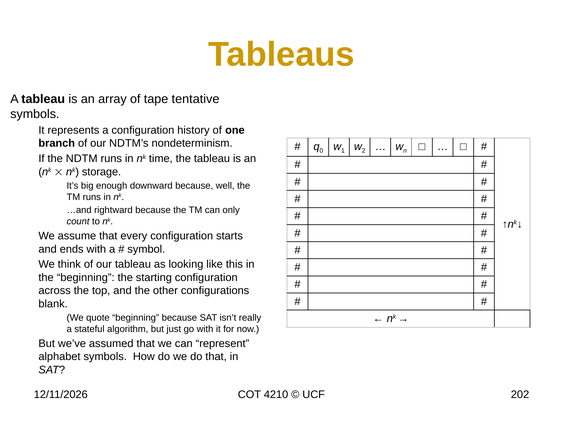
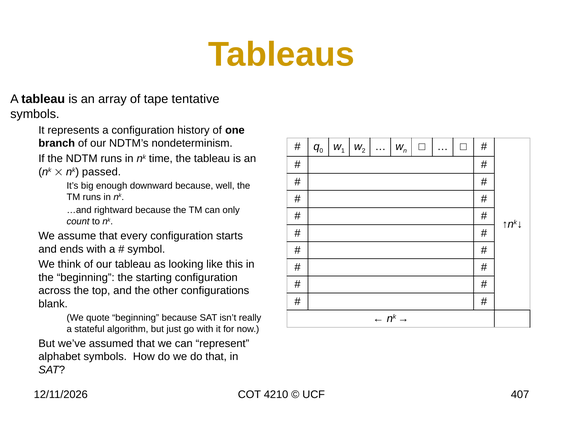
storage: storage -> passed (101, 172)
202: 202 -> 407 (520, 395)
